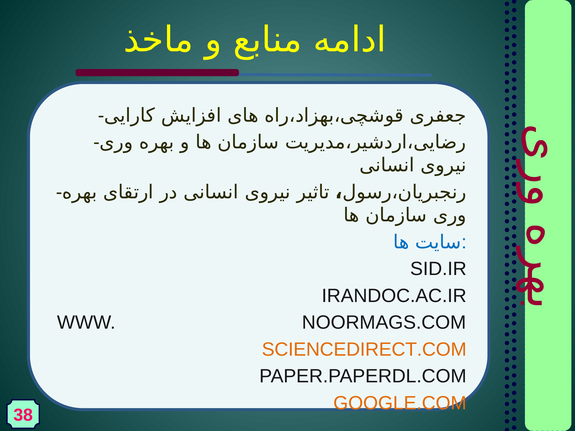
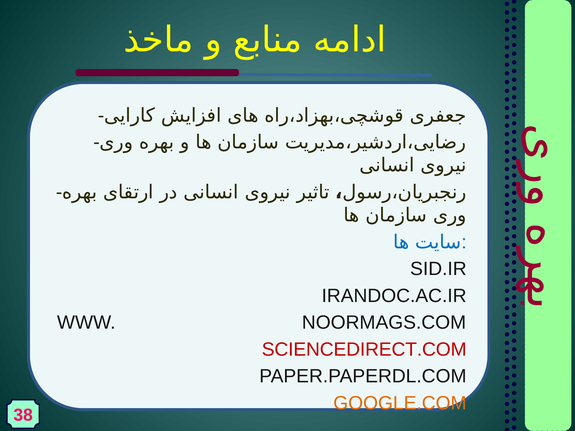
SCIENCEDIRECT.COM colour: orange -> red (364, 350)
